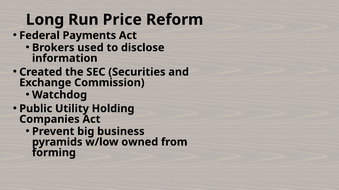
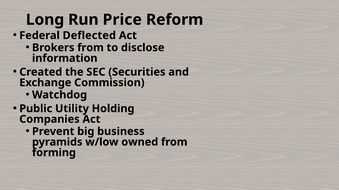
Payments: Payments -> Deflected (89, 36)
Brokers used: used -> from (91, 48)
